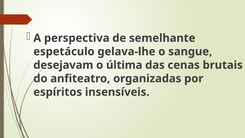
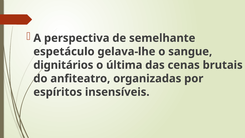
desejavam: desejavam -> dignitários (63, 65)
